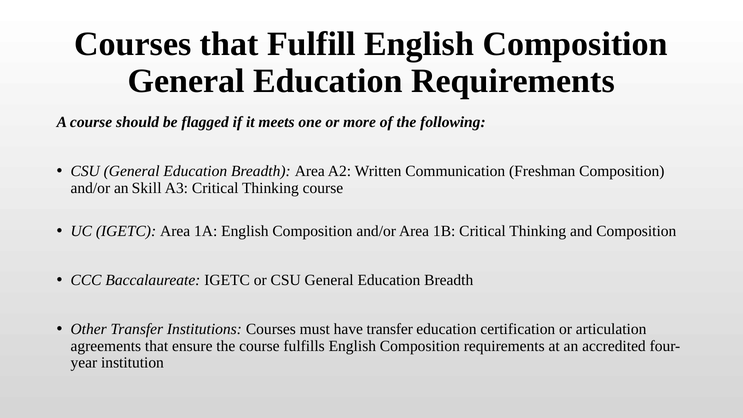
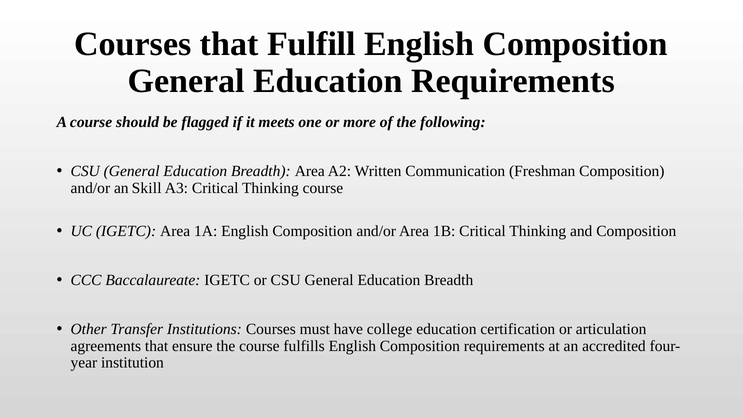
have transfer: transfer -> college (390, 329)
